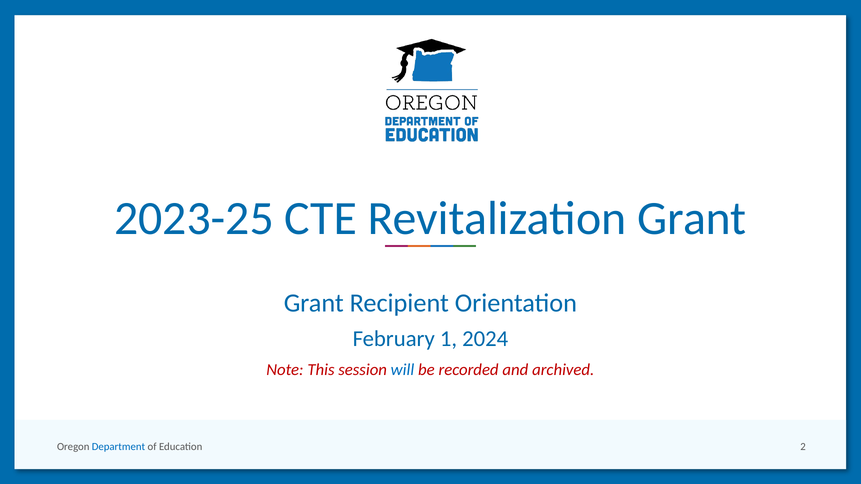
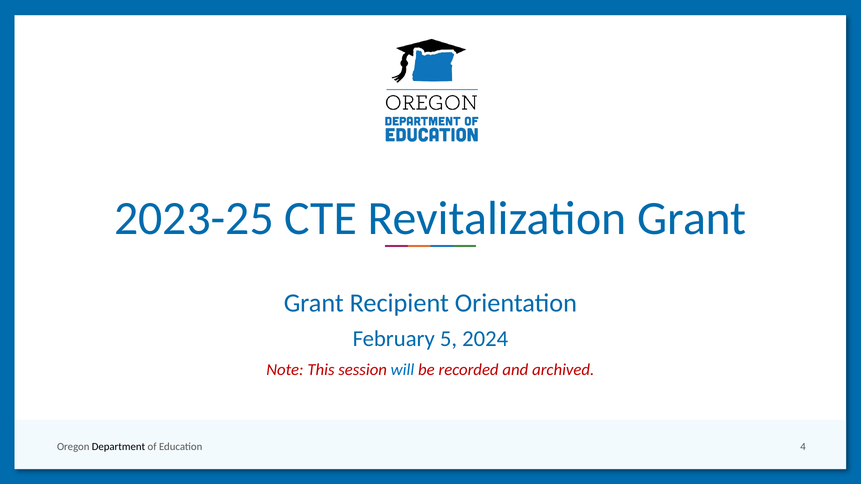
1: 1 -> 5 (448, 339)
Department colour: blue -> black (118, 447)
2: 2 -> 4 (803, 447)
